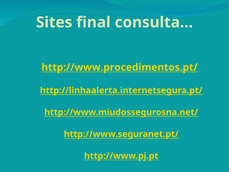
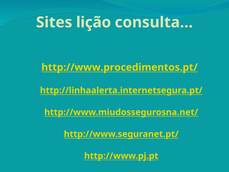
final: final -> lição (94, 22)
